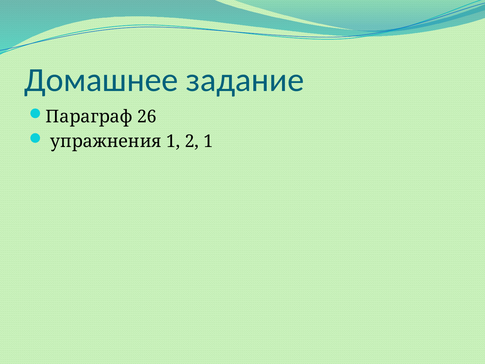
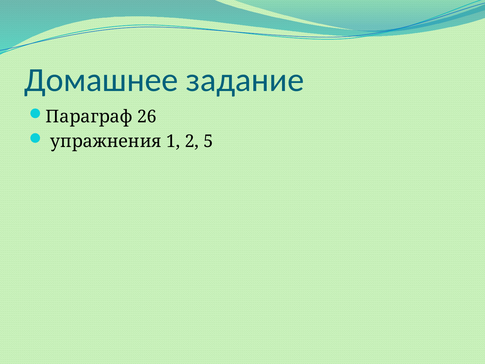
2 1: 1 -> 5 (208, 141)
